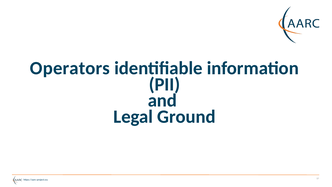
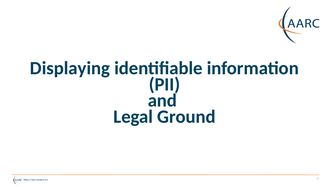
Operators: Operators -> Displaying (70, 68)
